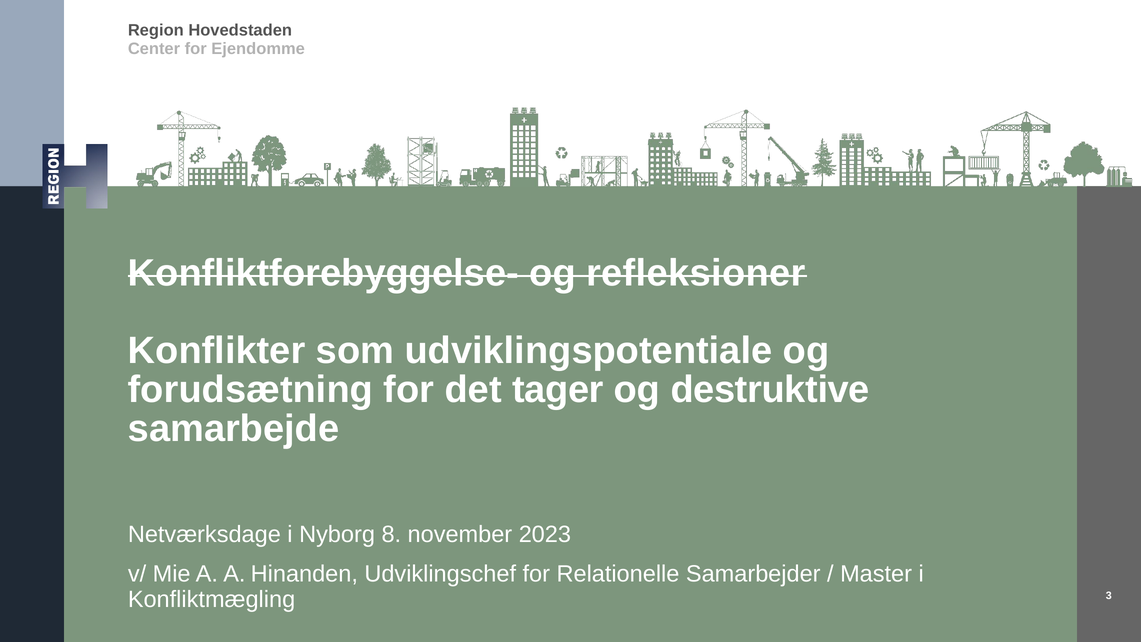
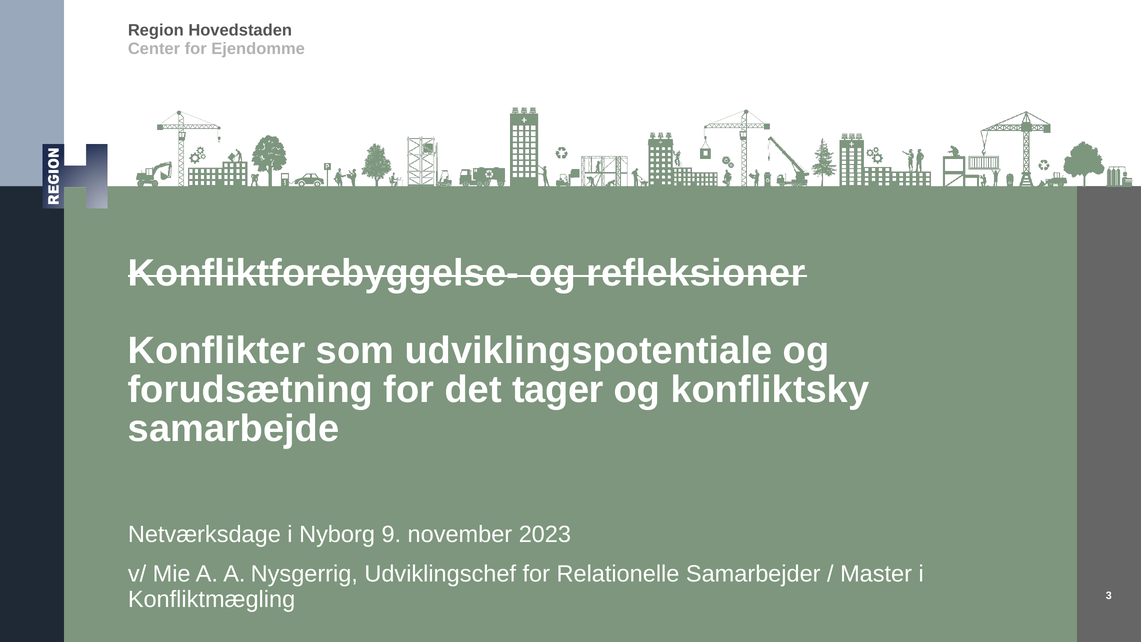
destruktive: destruktive -> konfliktsky (770, 390)
8: 8 -> 9 (391, 535)
Hinanden: Hinanden -> Nysgerrig (304, 574)
